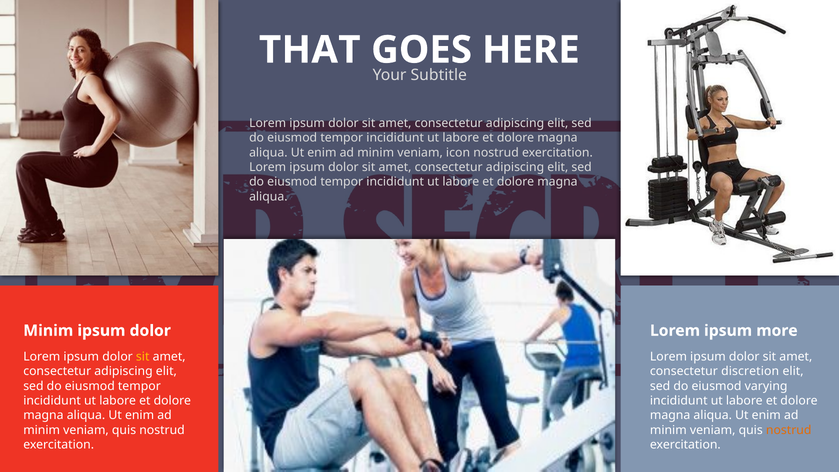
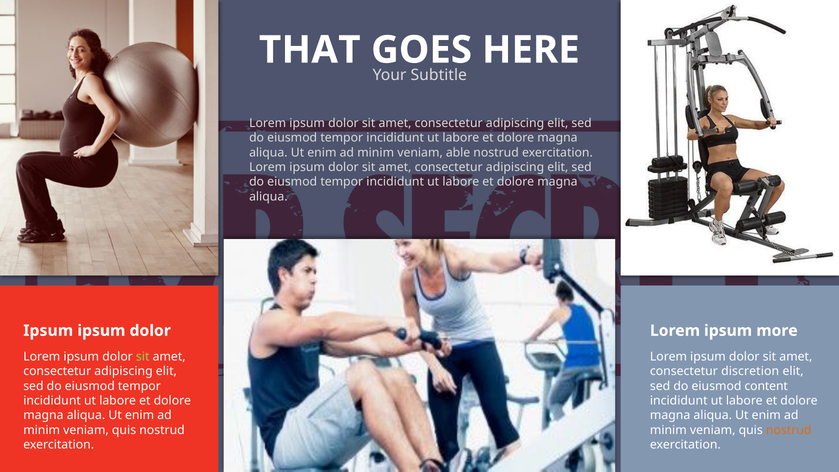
icon: icon -> able (458, 152)
Minim: Minim -> Ipsum (48, 331)
sit colour: yellow -> light green (143, 357)
varying: varying -> content (766, 386)
